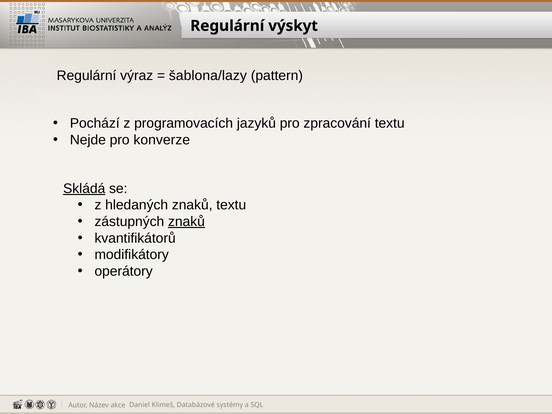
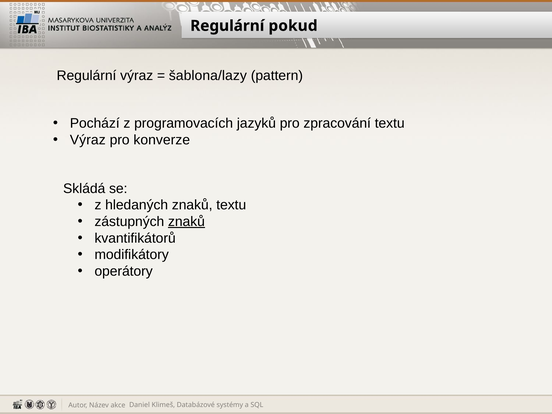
výskyt: výskyt -> pokud (293, 26)
Nejde: Nejde -> Výraz (88, 140)
Skládá underline: present -> none (84, 189)
